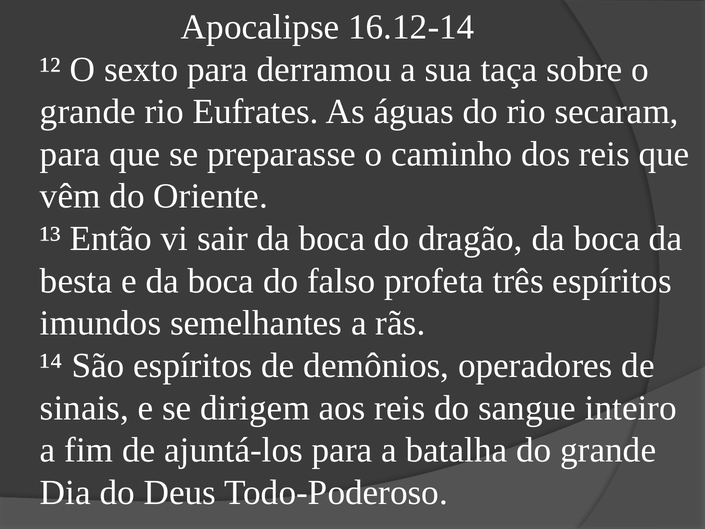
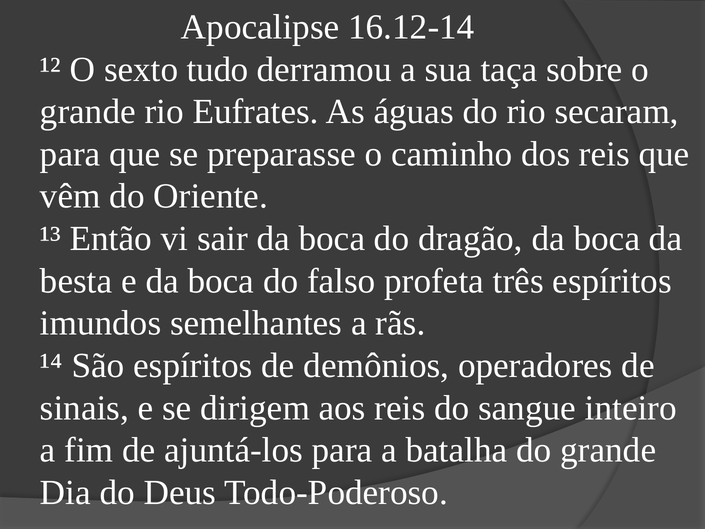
sexto para: para -> tudo (218, 69)
